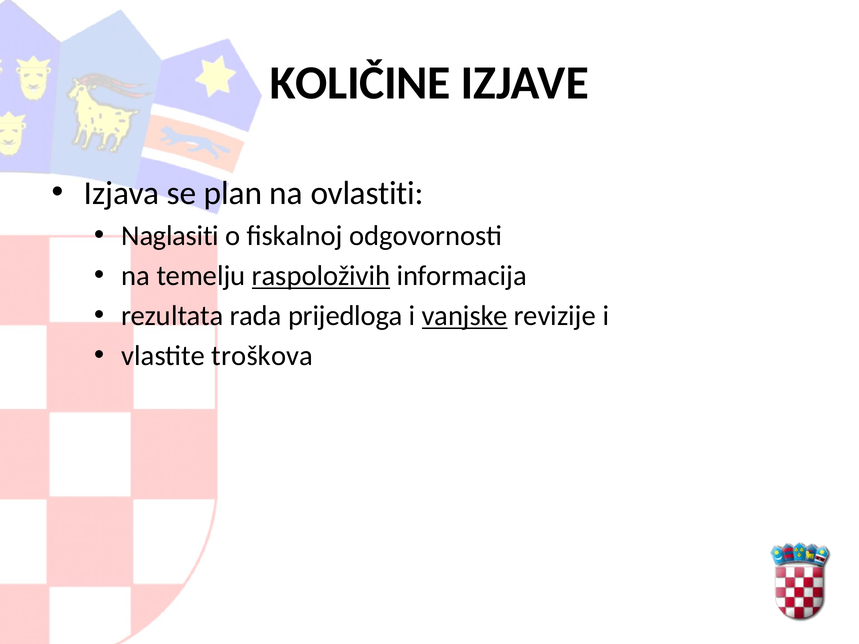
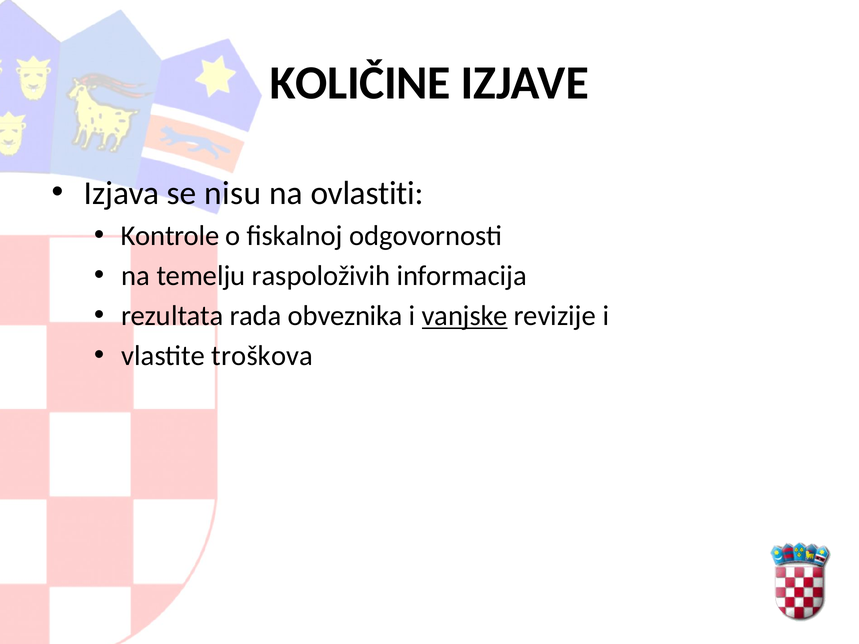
plan: plan -> nisu (233, 193)
Naglasiti: Naglasiti -> Kontrole (170, 236)
raspoloživih underline: present -> none (321, 276)
prijedloga: prijedloga -> obveznika (345, 316)
